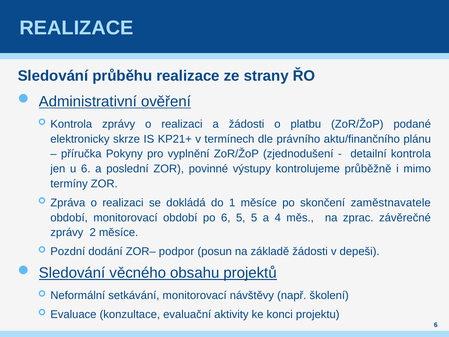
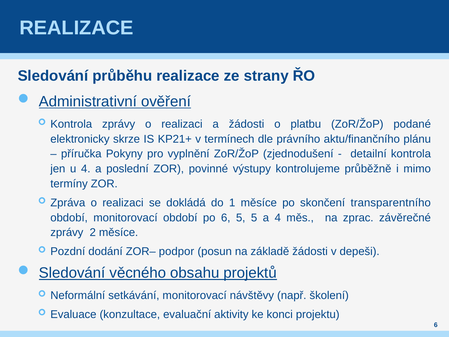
u 6: 6 -> 4 (86, 169)
zaměstnavatele: zaměstnavatele -> transparentního (391, 202)
